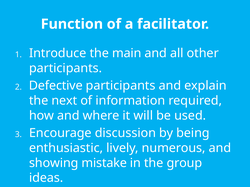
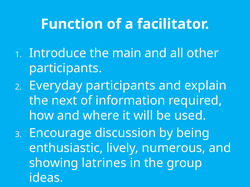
Defective: Defective -> Everyday (56, 86)
mistake: mistake -> latrines (104, 163)
